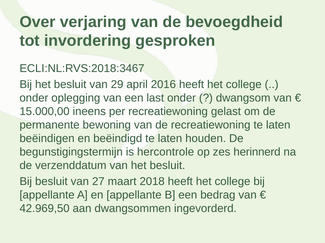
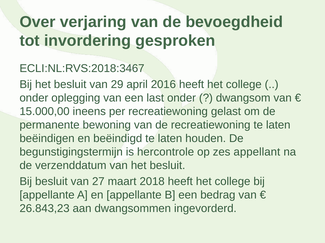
herinnerd: herinnerd -> appellant (257, 152)
42.969,50: 42.969,50 -> 26.843,23 (45, 209)
